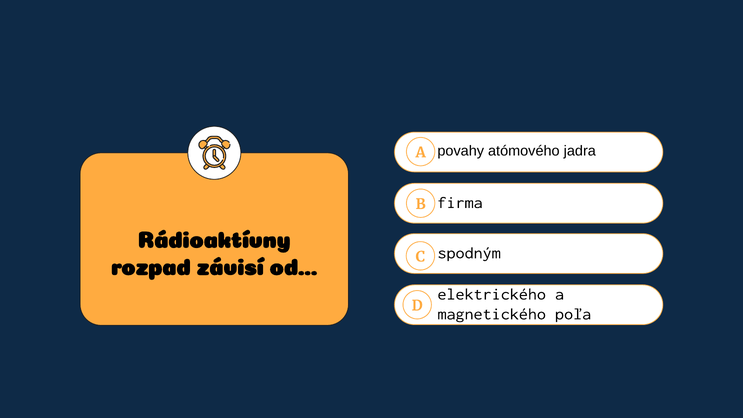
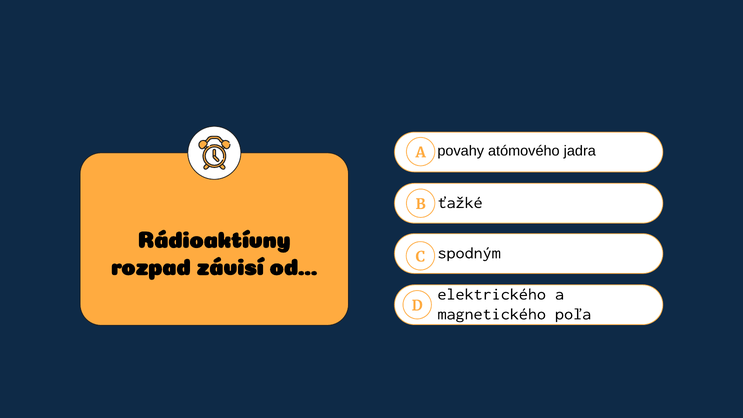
firma: firma -> ťažké (460, 202)
